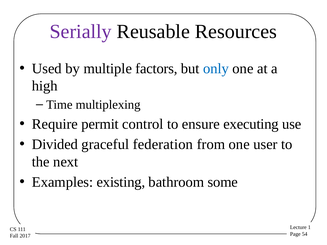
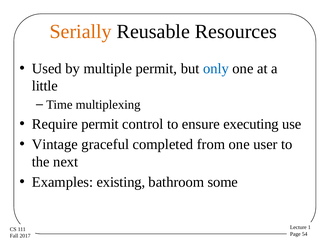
Serially colour: purple -> orange (81, 32)
multiple factors: factors -> permit (156, 69)
high: high -> little (45, 86)
Divided: Divided -> Vintage (55, 145)
federation: federation -> completed (163, 145)
